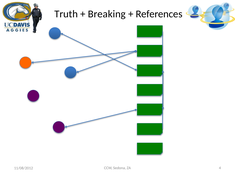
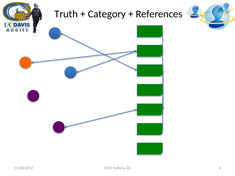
Breaking: Breaking -> Category (107, 14)
